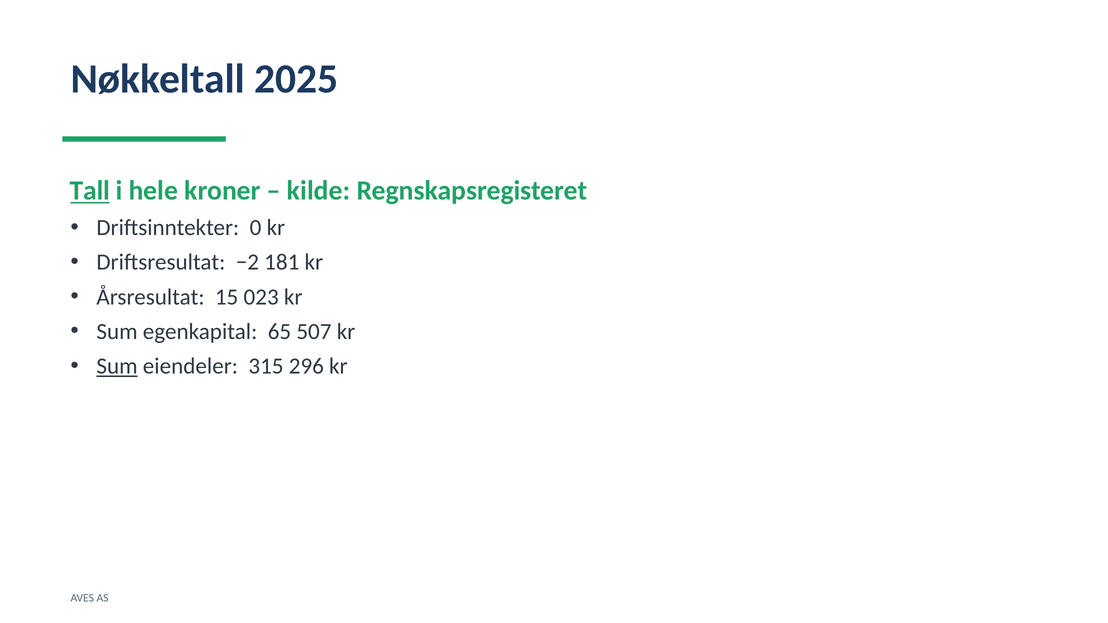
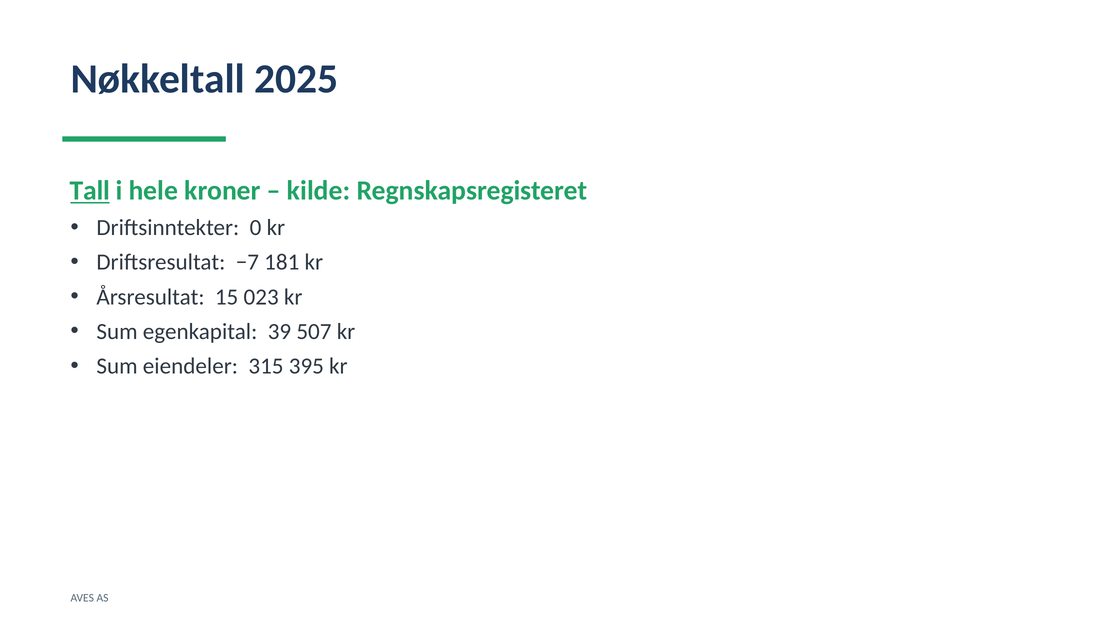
−2: −2 -> −7 (247, 262)
65: 65 -> 39 (279, 332)
Sum underline: present -> none (117, 366)
296: 296 -> 395 (306, 366)
